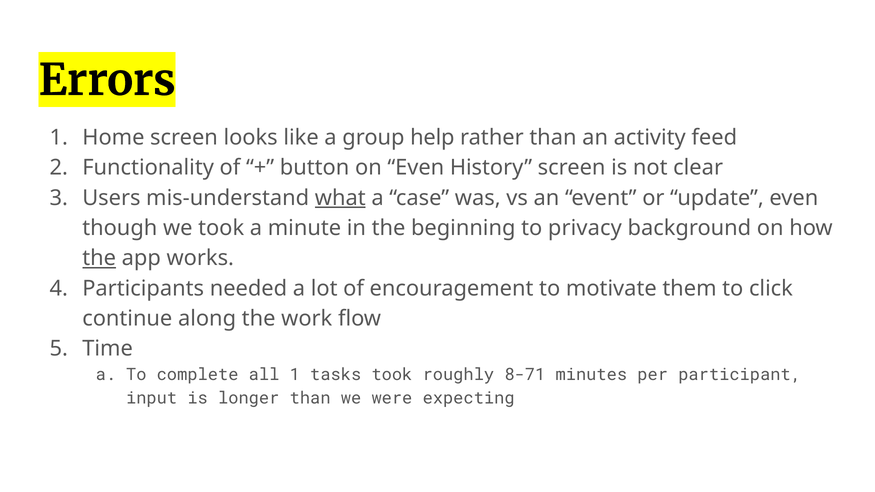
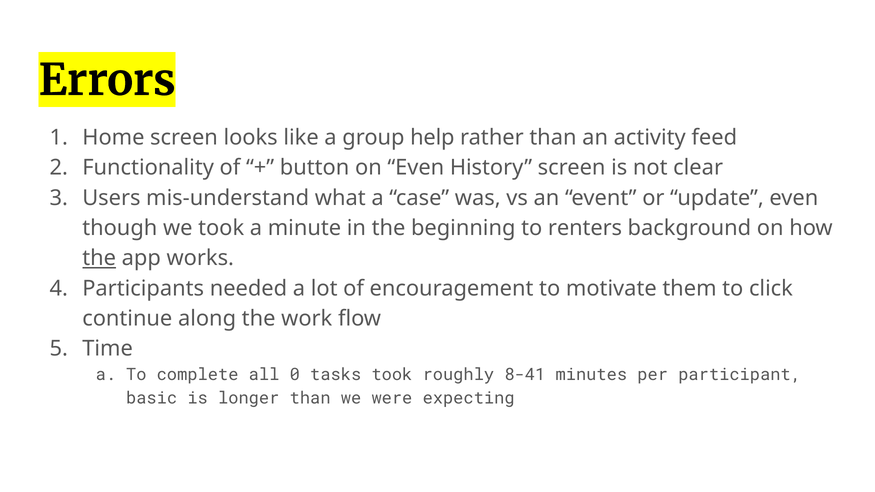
what underline: present -> none (340, 198)
privacy: privacy -> renters (585, 228)
all 1: 1 -> 0 (295, 375)
8-71: 8-71 -> 8-41 (525, 375)
input: input -> basic (152, 398)
